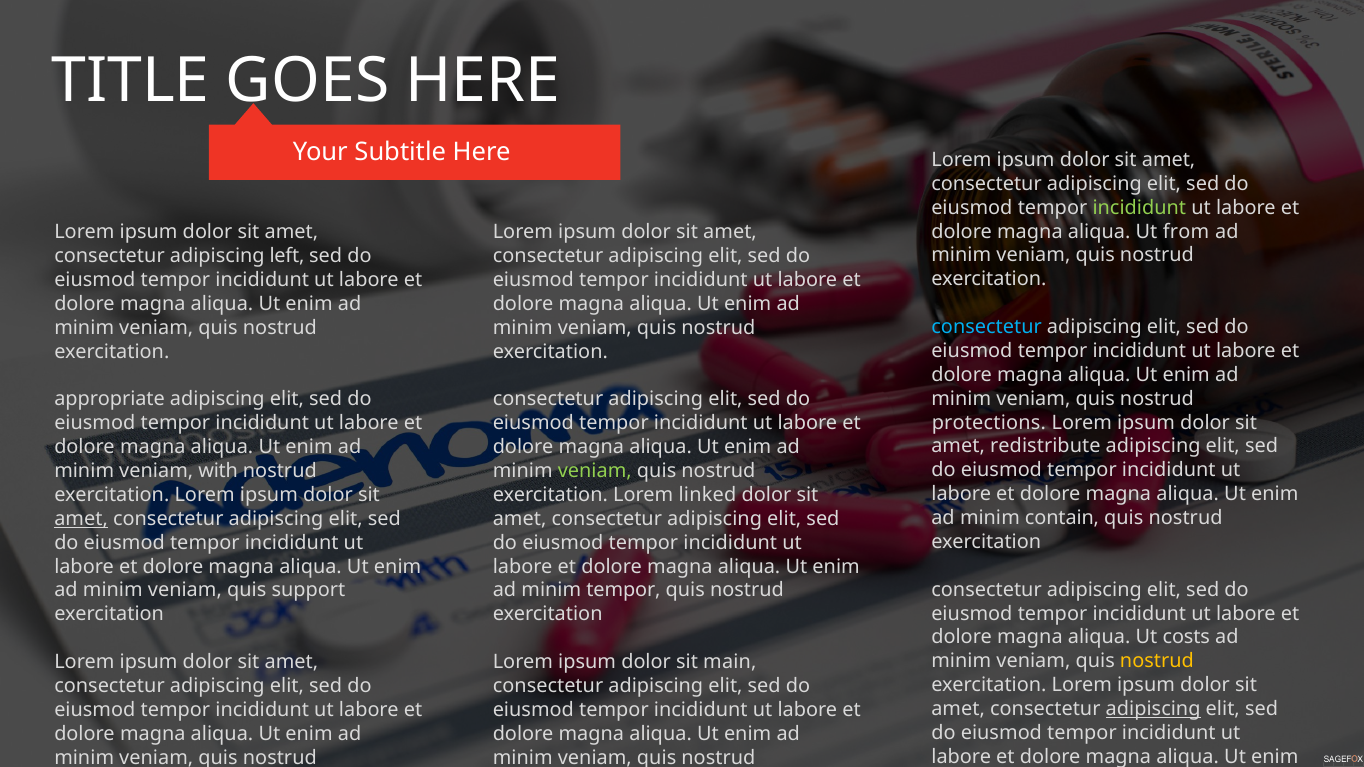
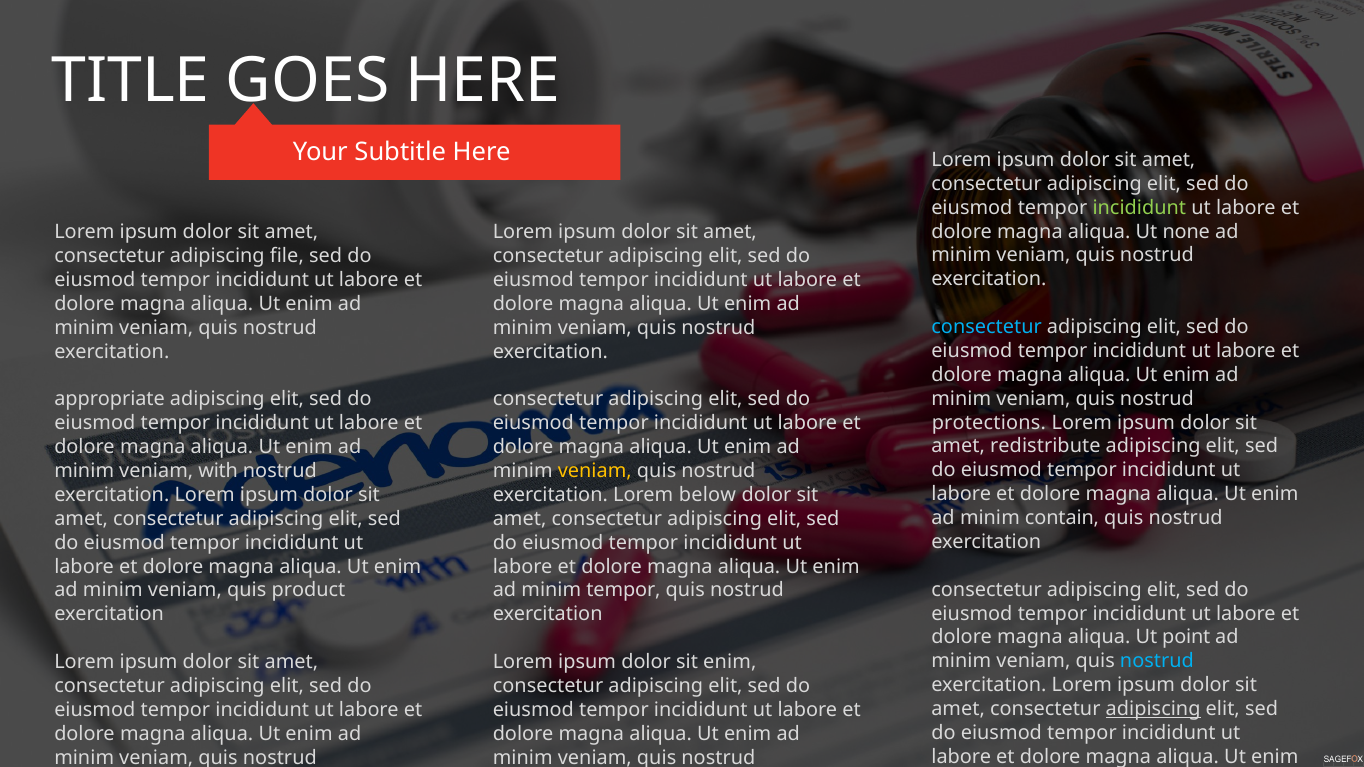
from: from -> none (1186, 232)
left: left -> file (287, 256)
veniam colour: light green -> yellow (595, 471)
linked: linked -> below (707, 495)
amet underline: present -> none (81, 519)
support: support -> product (308, 591)
costs: costs -> point (1186, 638)
nostrud colour: yellow -> light blue (1157, 661)
sit main: main -> enim (730, 662)
